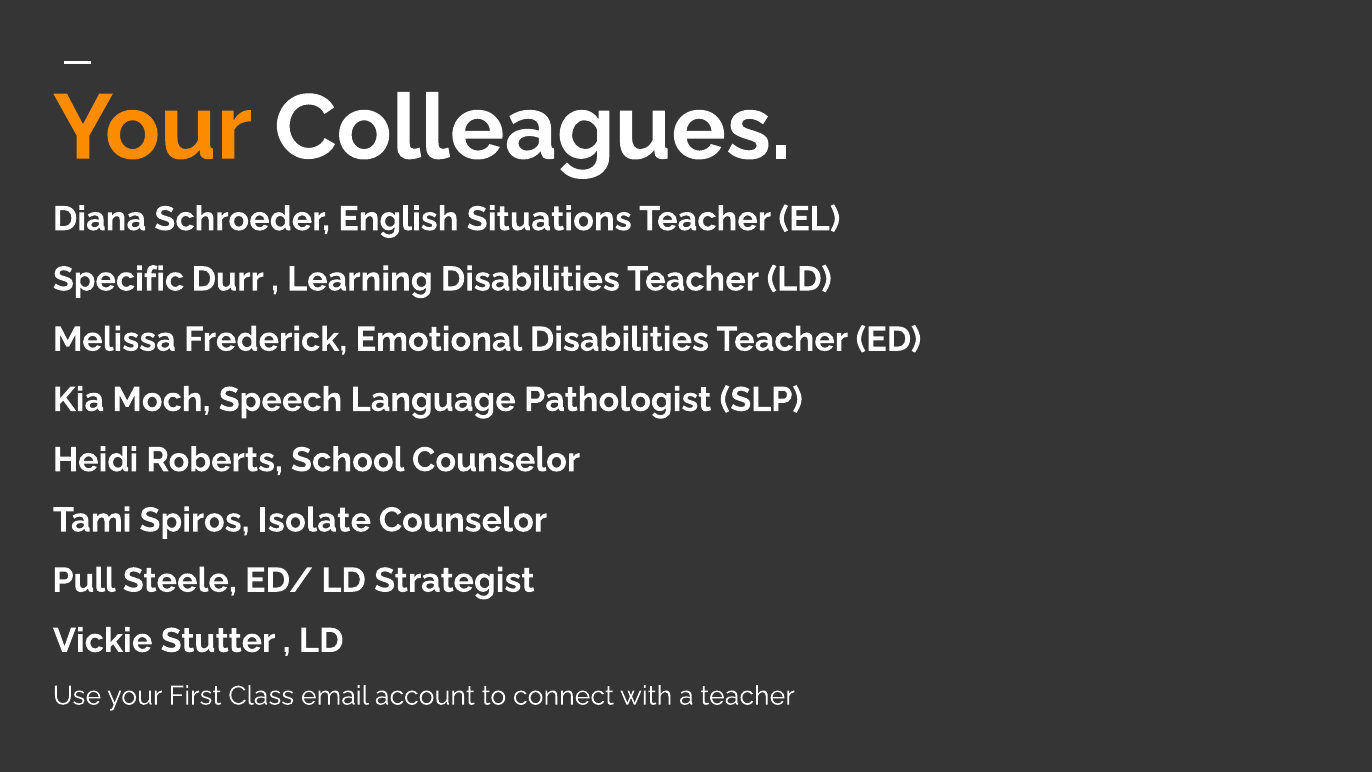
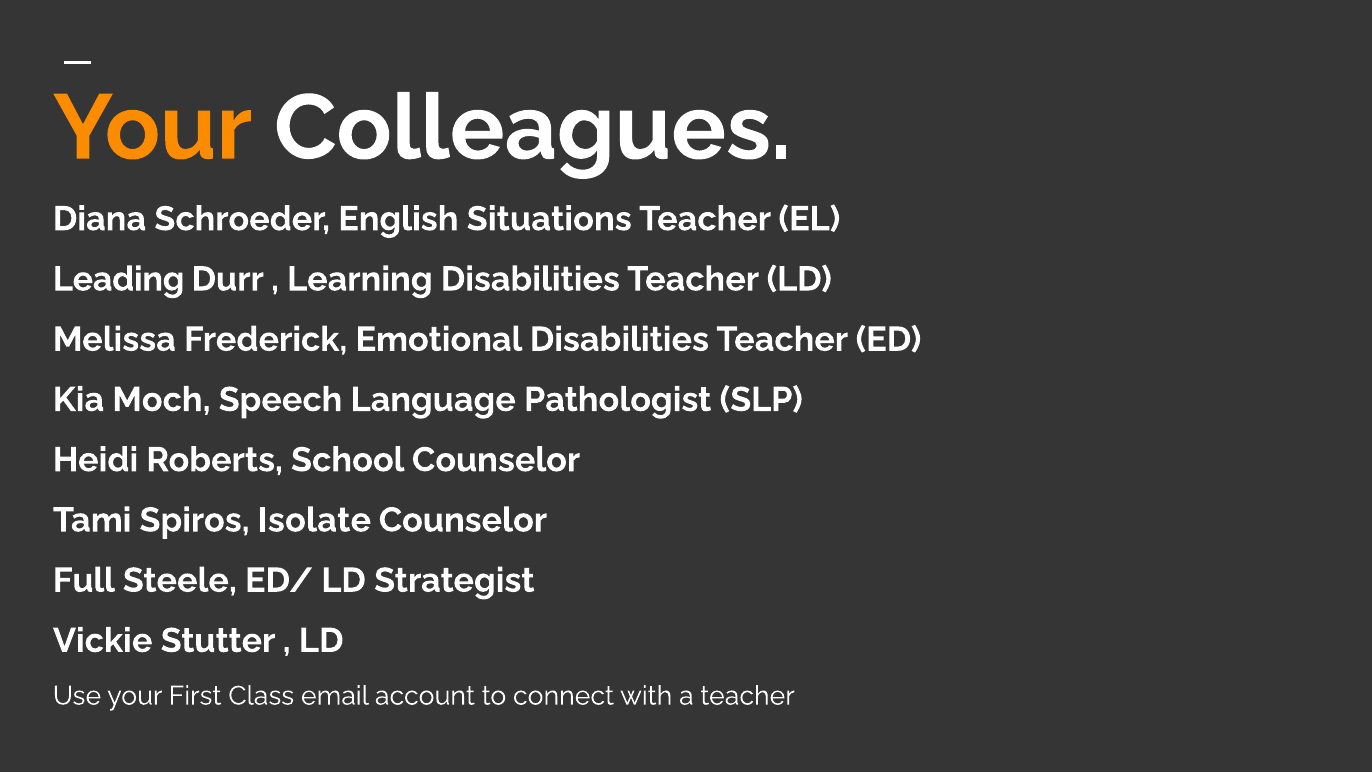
Specific: Specific -> Leading (119, 279)
Pull: Pull -> Full (84, 580)
